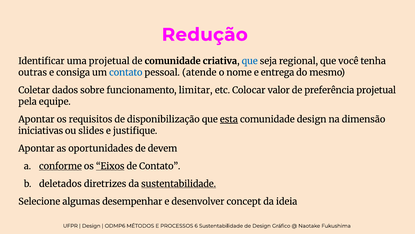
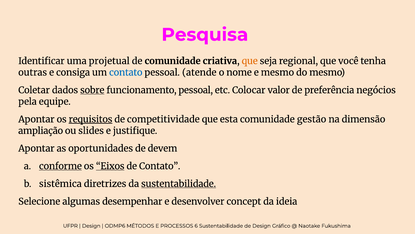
Redução: Redução -> Pesquisa (205, 35)
que colour: blue -> orange (250, 61)
e entrega: entrega -> mesmo (277, 72)
sobre underline: none -> present (92, 90)
funcionamento limitar: limitar -> pessoal (196, 90)
preferência projetual: projetual -> negócios (376, 90)
requisitos underline: none -> present (91, 119)
disponibilização: disponibilização -> competitividade (163, 119)
esta underline: present -> none (229, 119)
comunidade design: design -> gestão (312, 119)
iniciativas: iniciativas -> ampliação (41, 131)
deletados: deletados -> sistêmica (60, 183)
